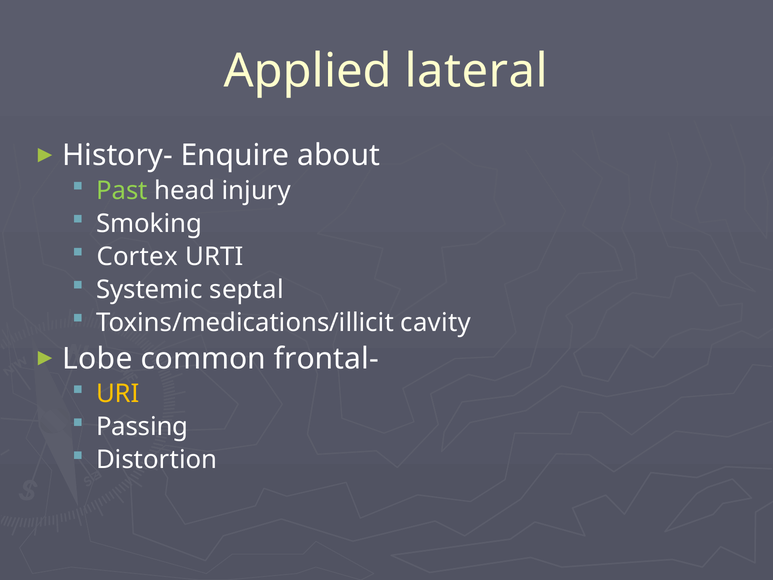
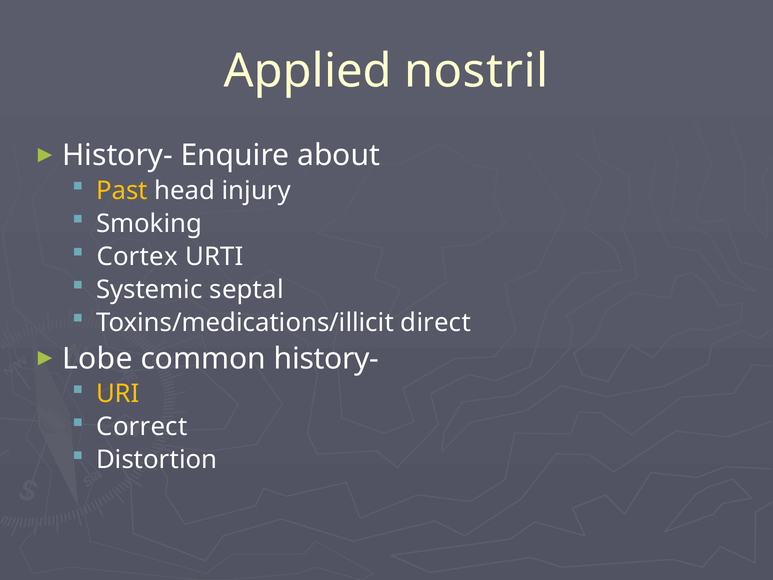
lateral: lateral -> nostril (476, 71)
Past colour: light green -> yellow (122, 191)
cavity: cavity -> direct (436, 322)
common frontal-: frontal- -> history- (326, 359)
Passing: Passing -> Correct (142, 427)
